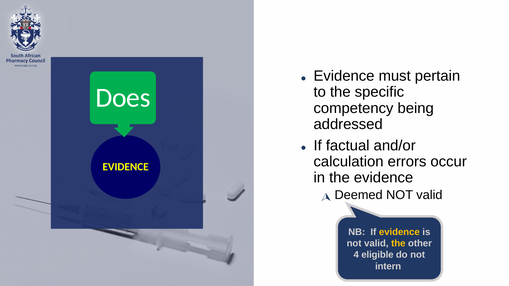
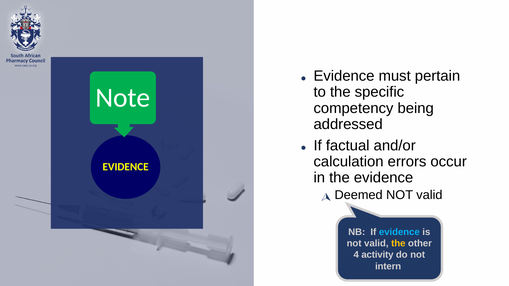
Does: Does -> Note (123, 98)
evidence colour: yellow -> light blue (399, 232)
eligible: eligible -> activity (377, 255)
